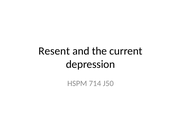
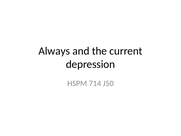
Resent: Resent -> Always (54, 51)
